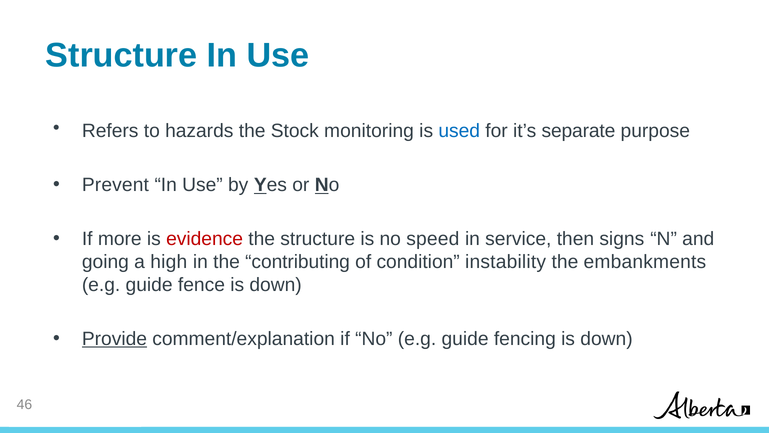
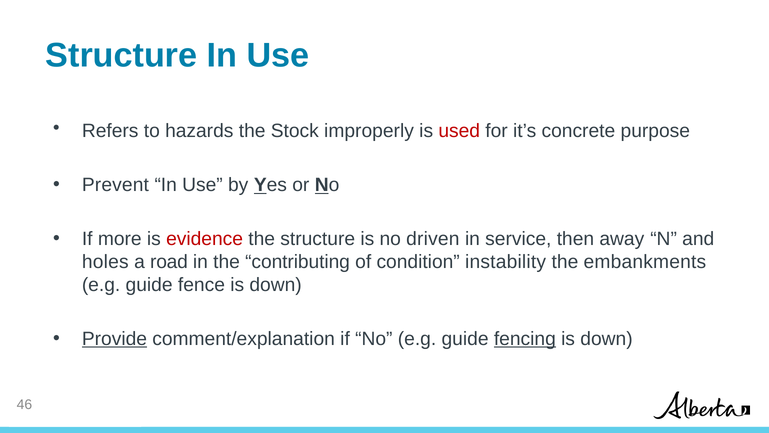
monitoring: monitoring -> improperly (369, 131)
used colour: blue -> red (459, 131)
separate: separate -> concrete (578, 131)
speed: speed -> driven (433, 238)
signs: signs -> away (622, 238)
going: going -> holes (105, 262)
high: high -> road (169, 262)
fencing underline: none -> present (525, 338)
